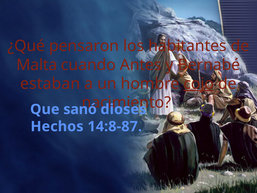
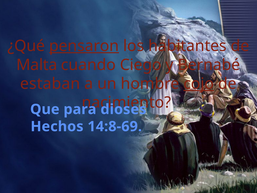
pensaron underline: none -> present (84, 46)
Antes: Antes -> Ciego (141, 65)
sanó: sanó -> para (80, 109)
14:8-87: 14:8-87 -> 14:8-69 (115, 126)
